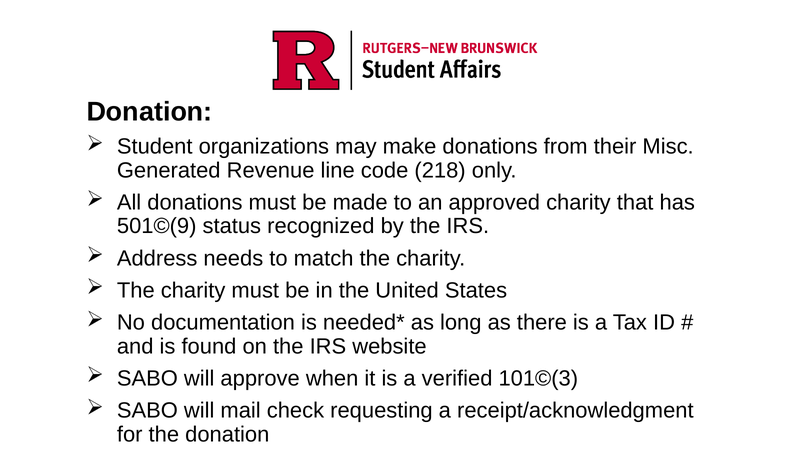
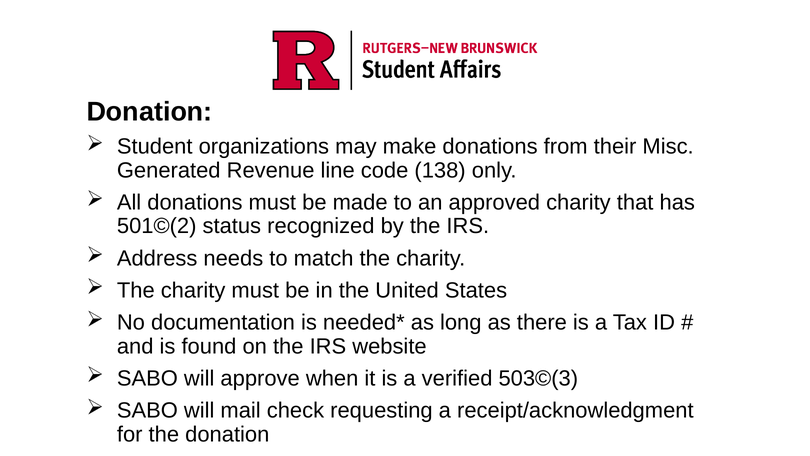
218: 218 -> 138 (440, 170)
501©(9: 501©(9 -> 501©(2 (157, 226)
101©(3: 101©(3 -> 503©(3 (538, 378)
